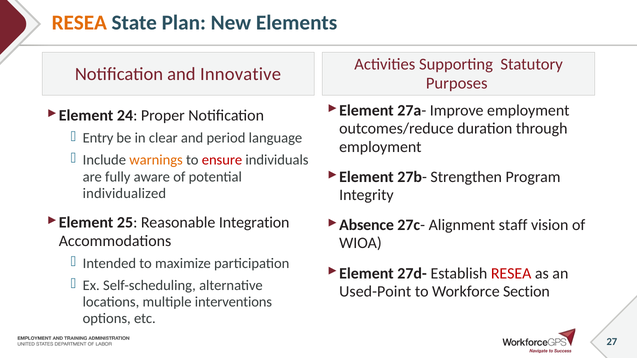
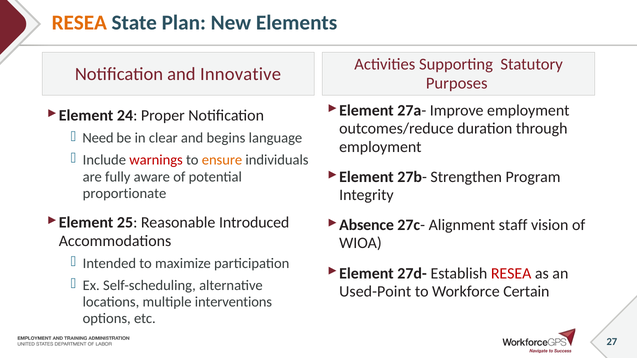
Entry: Entry -> Need (98, 138)
period: period -> begins (226, 138)
warnings colour: orange -> red (156, 160)
ensure colour: red -> orange (222, 160)
individualized: individualized -> proportionate (125, 193)
Integration: Integration -> Introduced (254, 223)
Section: Section -> Certain (526, 292)
